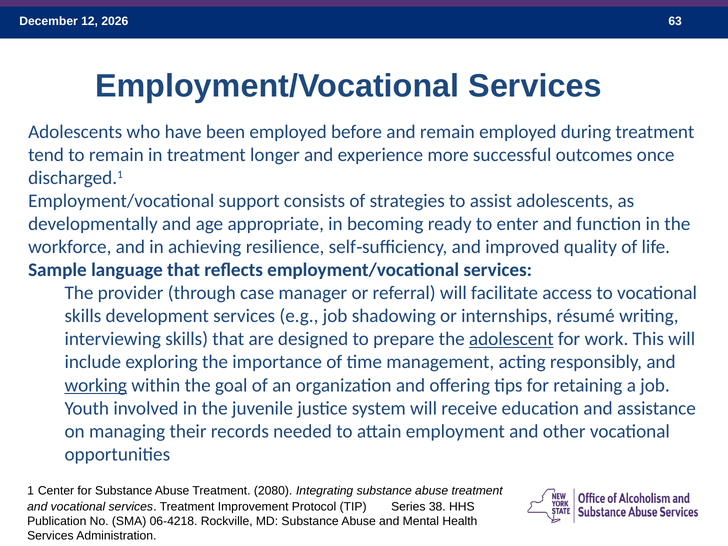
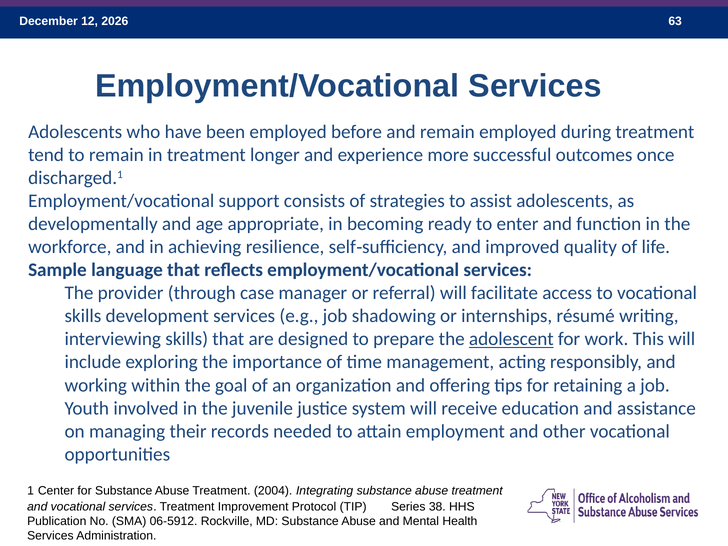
working underline: present -> none (96, 385)
2080: 2080 -> 2004 (273, 491)
06-4218: 06-4218 -> 06-5912 (174, 521)
